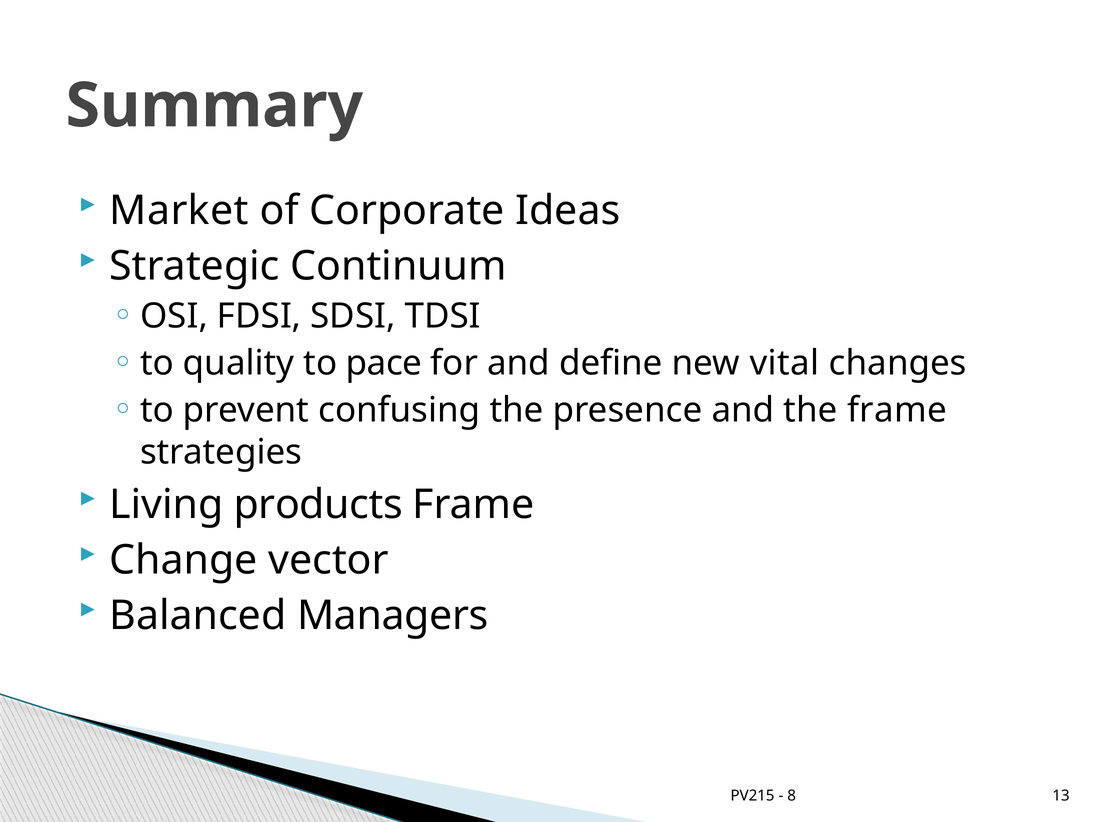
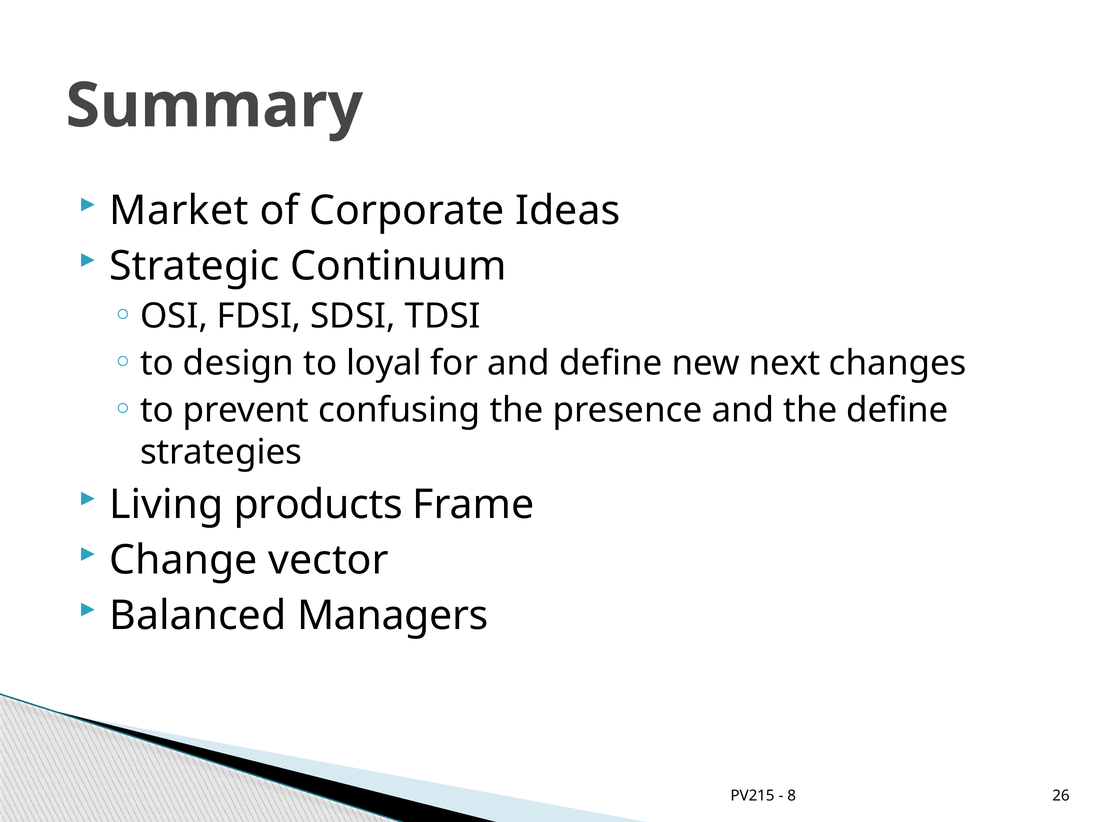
quality: quality -> design (239, 363)
pace: pace -> loyal (384, 363)
vital: vital -> next (785, 363)
the frame: frame -> define (897, 410)
13: 13 -> 26 (1061, 796)
